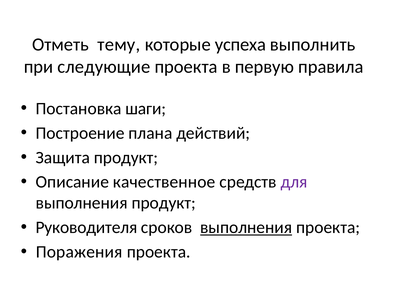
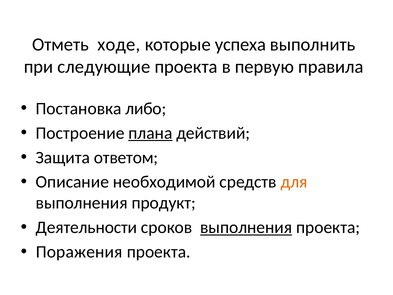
тему: тему -> ходе (119, 44)
шаги: шаги -> либо (146, 108)
плана underline: none -> present (150, 133)
Защита продукт: продукт -> ответом (126, 157)
качественное: качественное -> необходимой (164, 182)
для colour: purple -> orange (294, 182)
Руководителя: Руководителя -> Деятельности (86, 227)
